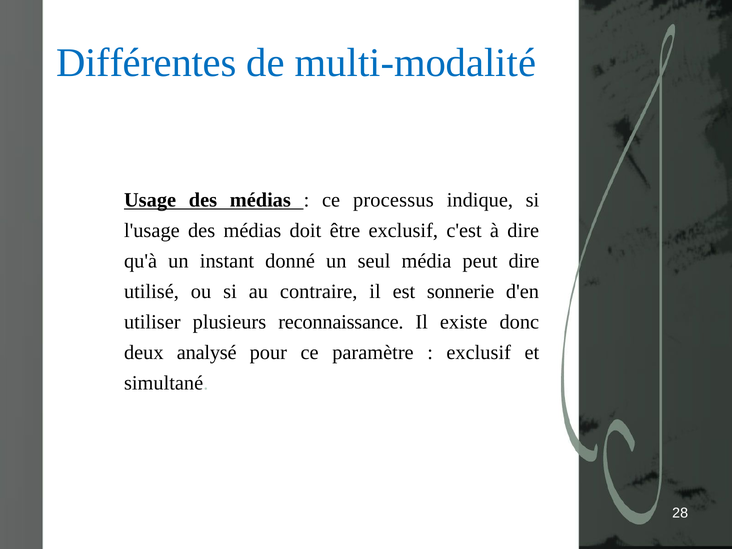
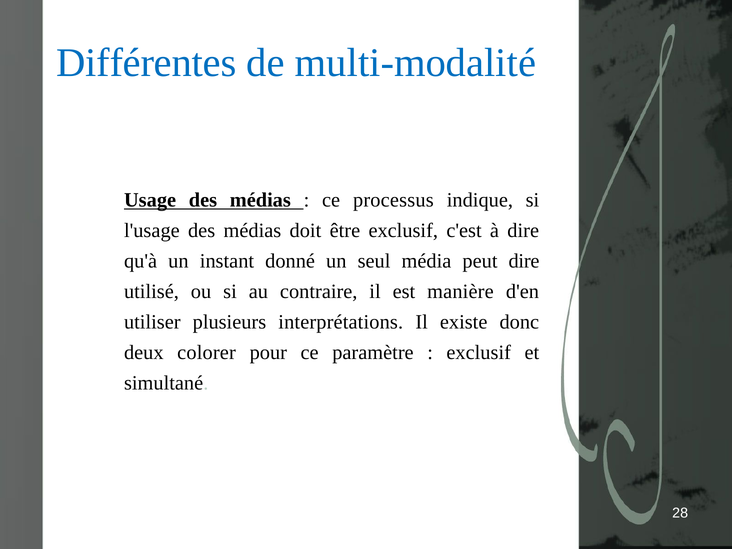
sonnerie: sonnerie -> manière (460, 291)
reconnaissance: reconnaissance -> interprétations (341, 322)
analysé: analysé -> colorer (207, 352)
